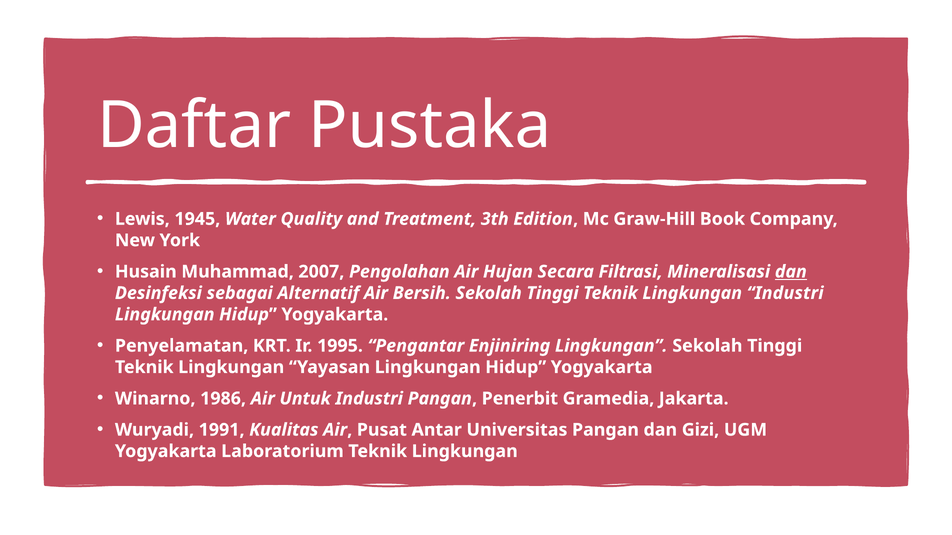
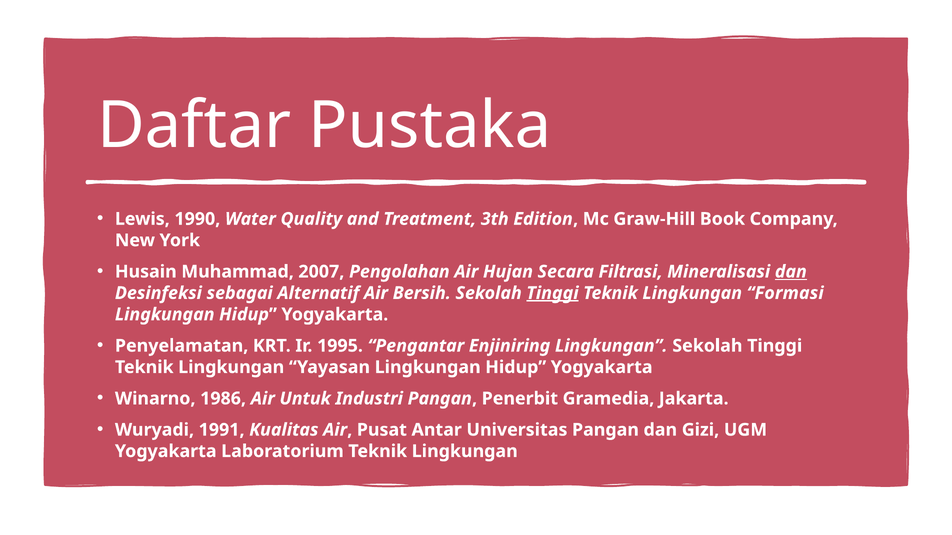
1945: 1945 -> 1990 (197, 219)
Tinggi underline: none -> present (552, 293)
Lingkungan Industri: Industri -> Formasi (785, 293)
